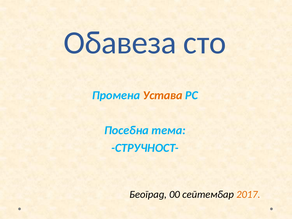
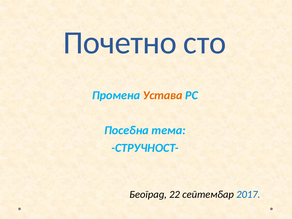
Обавеза: Обавеза -> Почетно (120, 43)
00: 00 -> 22 (175, 194)
2017 colour: orange -> blue (248, 194)
